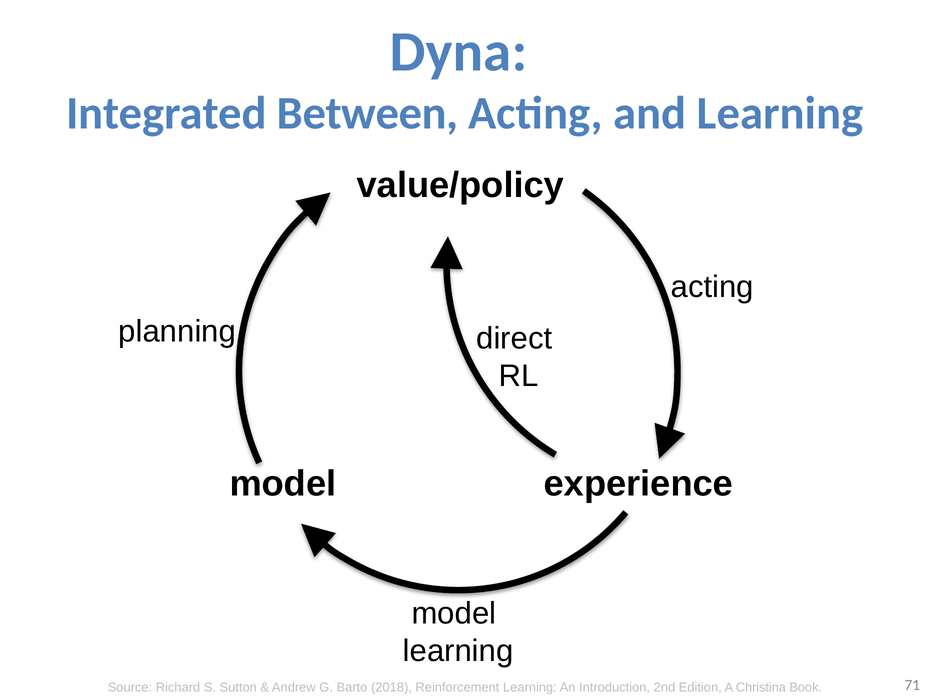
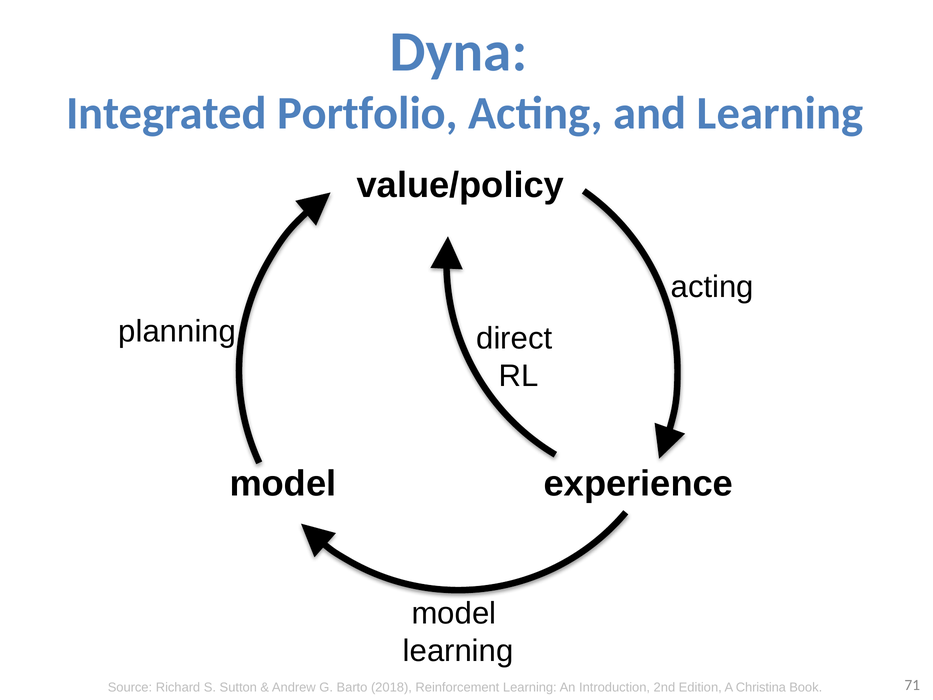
Between: Between -> Portfolio (367, 113)
